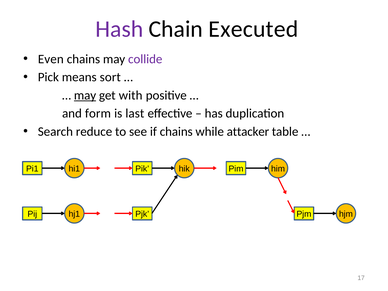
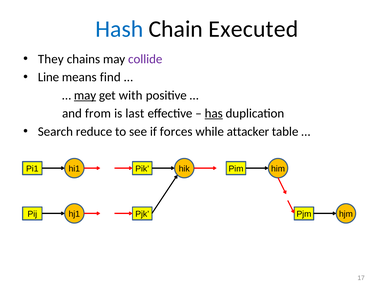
Hash colour: purple -> blue (119, 29)
Even: Even -> They (51, 59)
Pick: Pick -> Line (48, 77)
sort: sort -> find (110, 77)
form: form -> from (98, 113)
has underline: none -> present (214, 113)
if chains: chains -> forces (176, 132)
